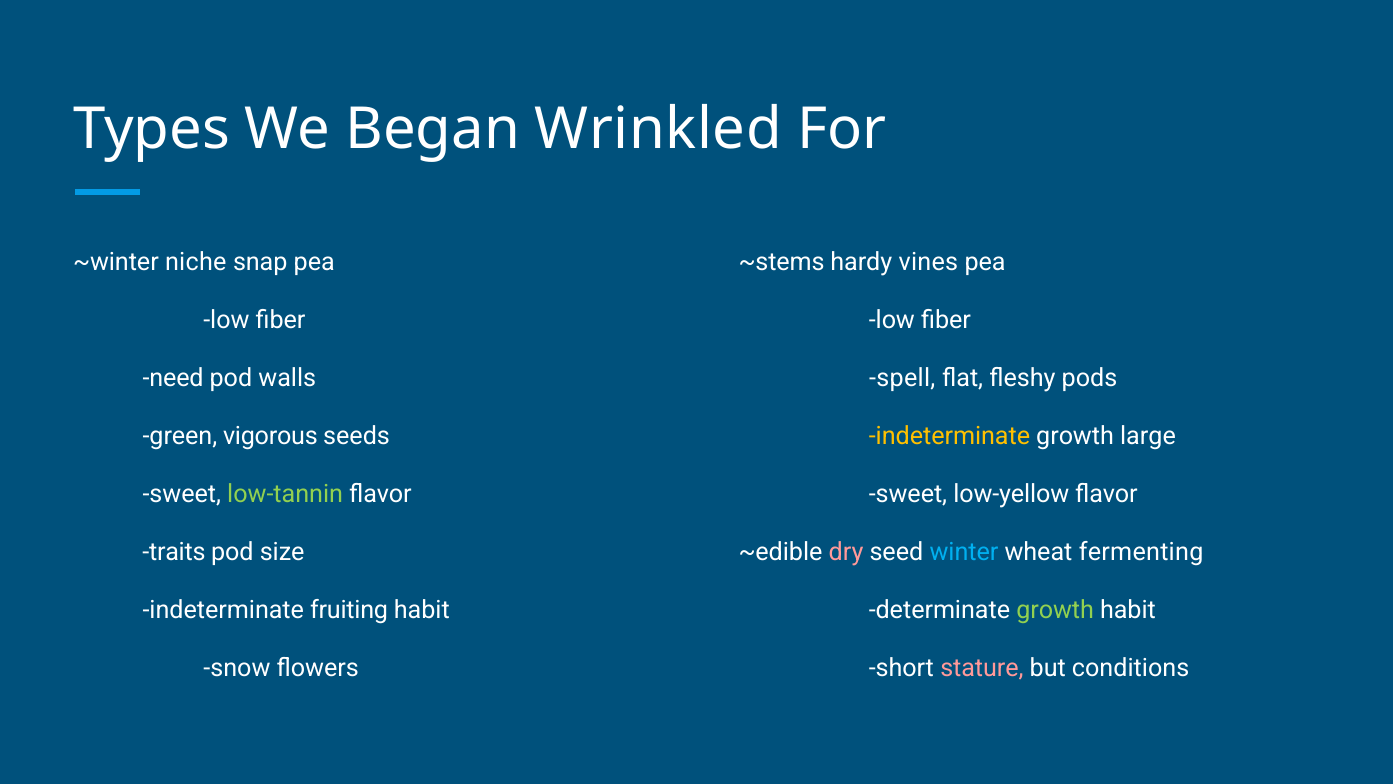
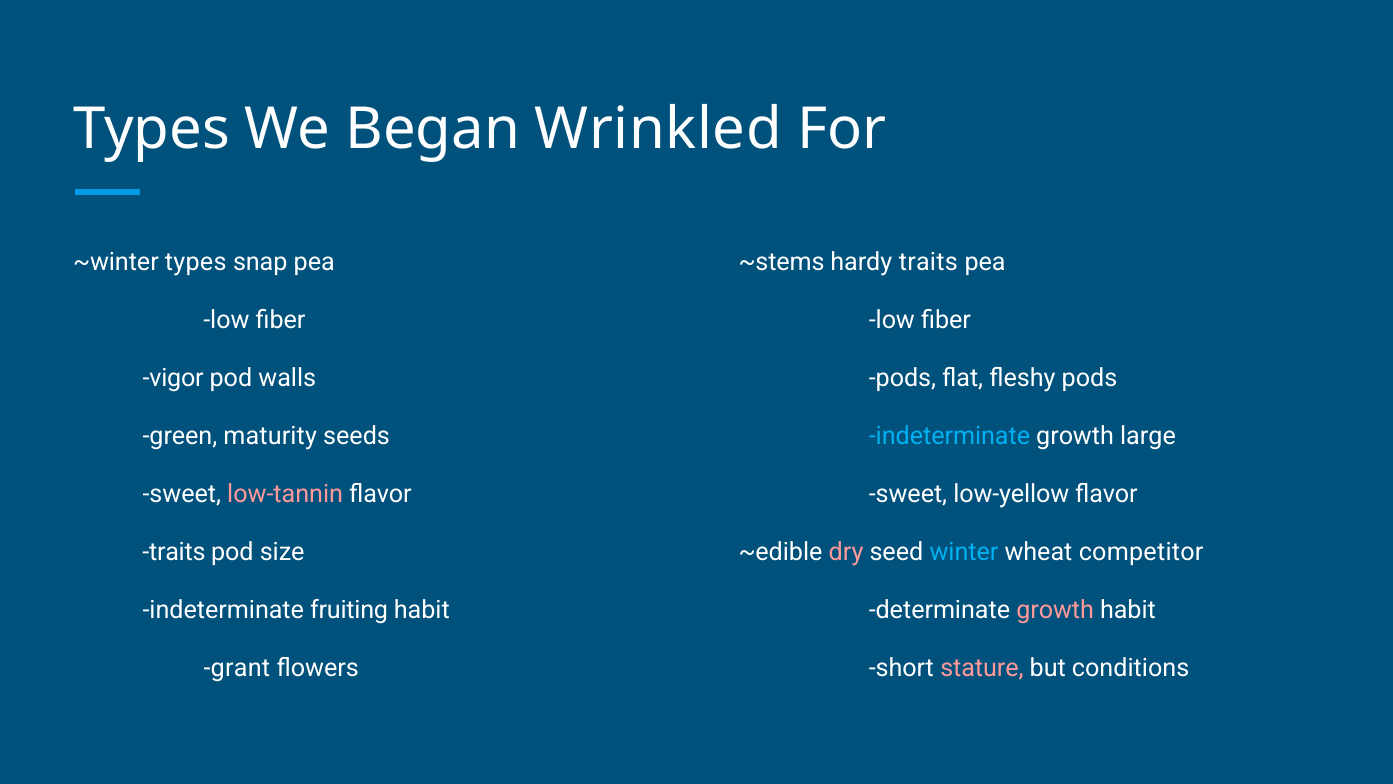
~winter niche: niche -> types (196, 262)
hardy vines: vines -> traits (928, 262)
need: need -> vigor (173, 378)
spell: spell -> pods (902, 378)
vigorous: vigorous -> maturity (270, 436)
indeterminate colour: yellow -> light blue (949, 436)
low-tannin colour: light green -> pink (285, 494)
fermenting: fermenting -> competitor (1141, 552)
growth colour: light green -> pink (1055, 610)
snow: snow -> grant (237, 668)
